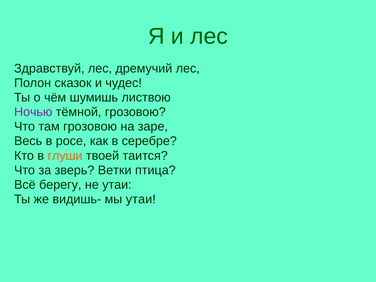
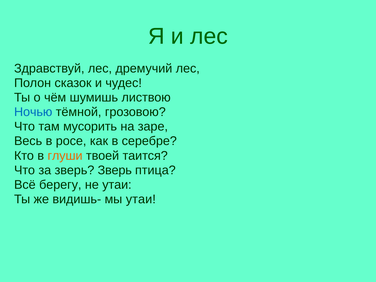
Ночью colour: purple -> blue (33, 112)
там грозовою: грозовою -> мусорить (90, 127)
зверь Ветки: Ветки -> Зверь (115, 170)
